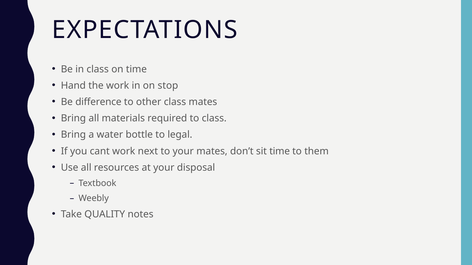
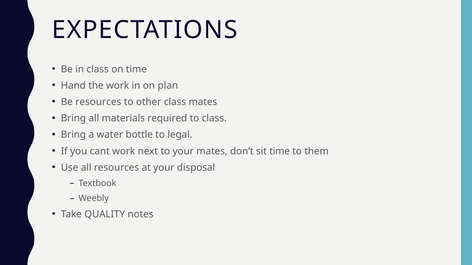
stop: stop -> plan (168, 86)
Be difference: difference -> resources (98, 102)
